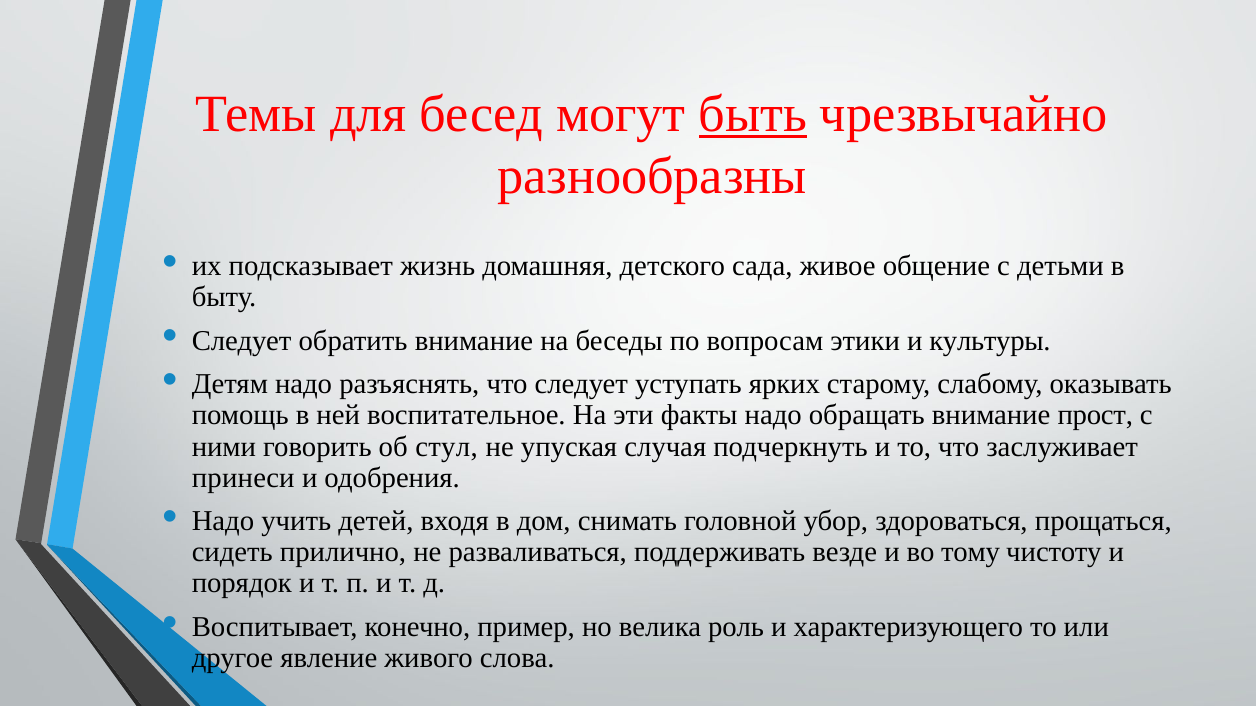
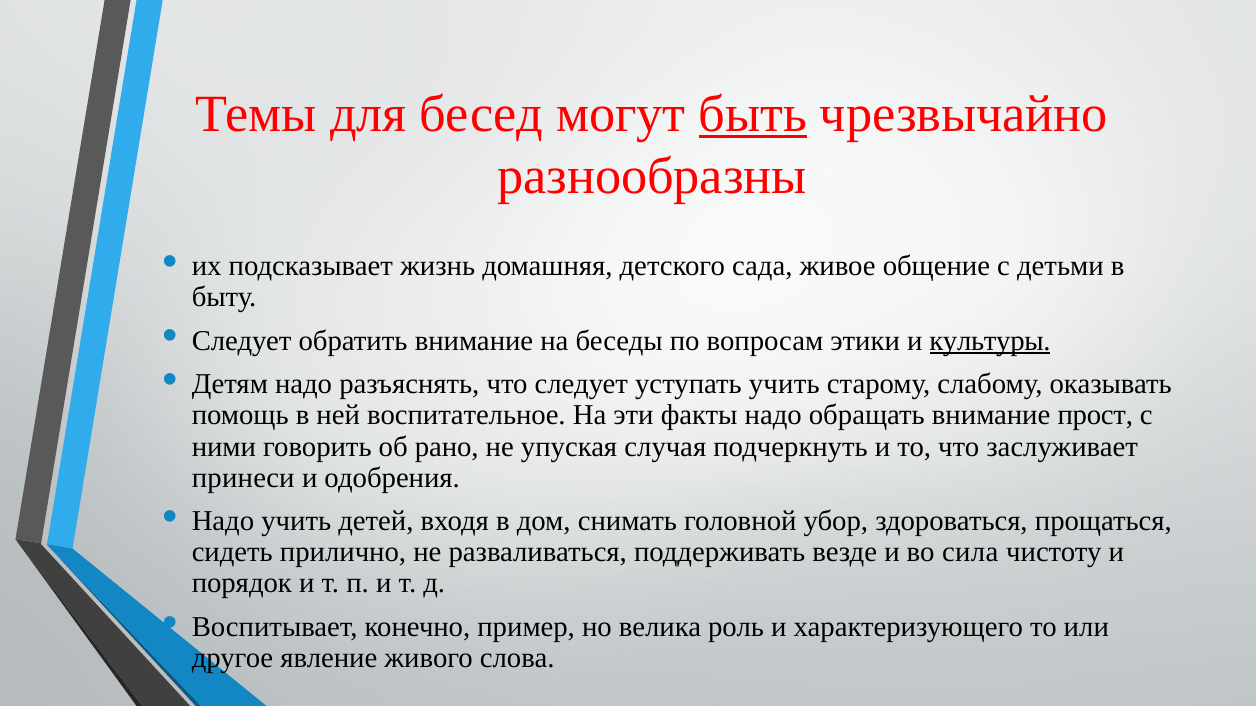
культуры underline: none -> present (990, 341)
уступать ярких: ярких -> учить (784, 385)
стул: стул -> рано (447, 447)
тому: тому -> сила (970, 553)
